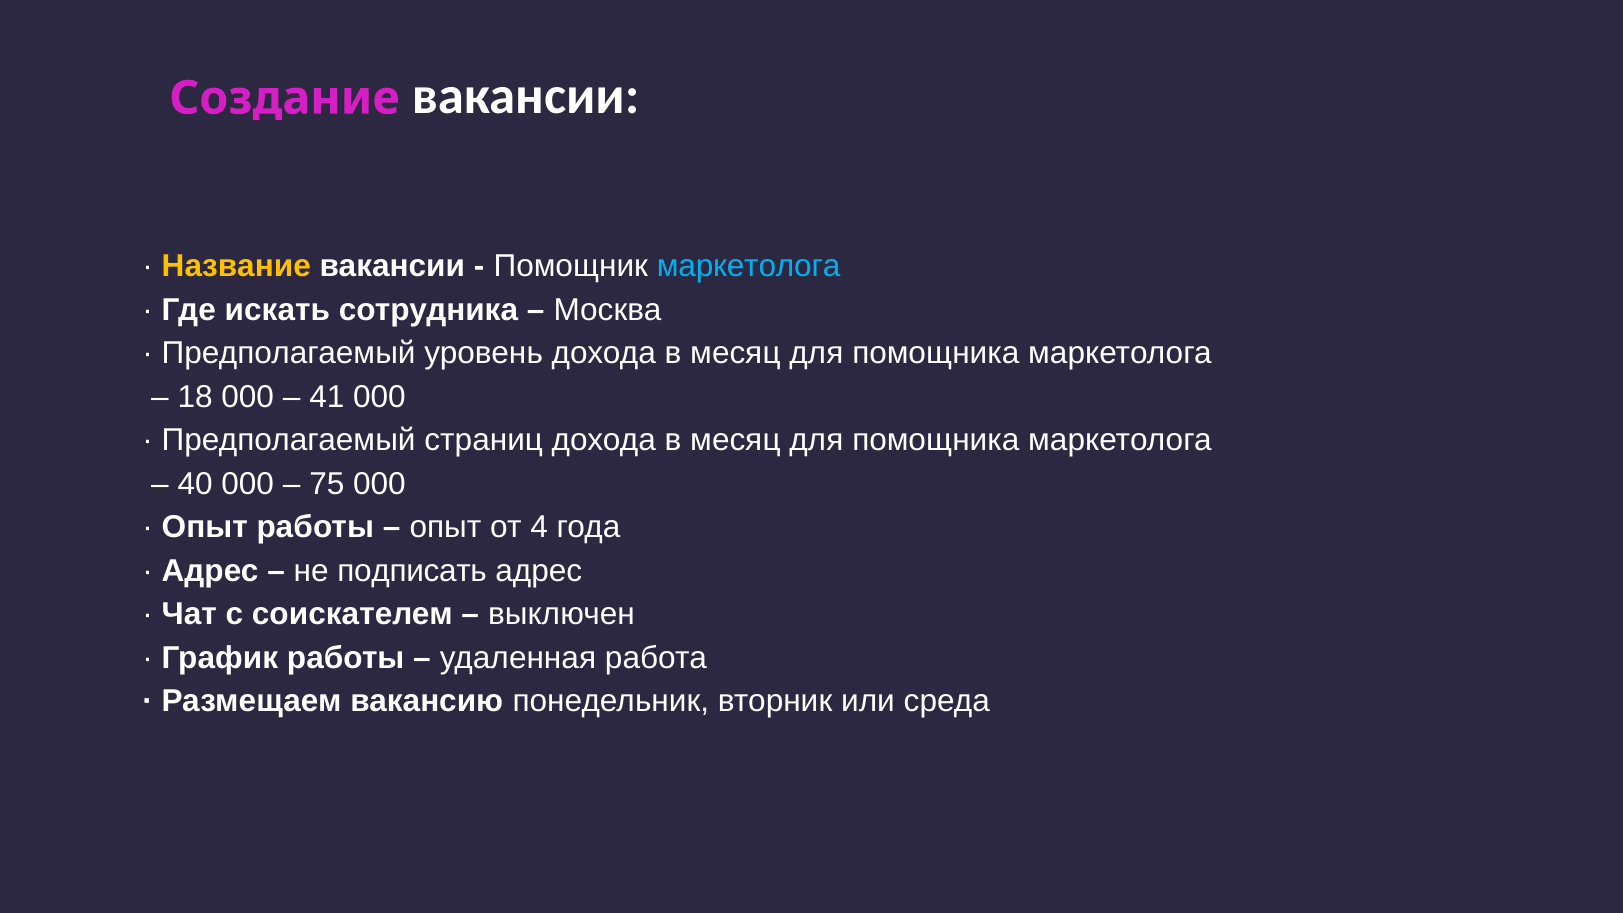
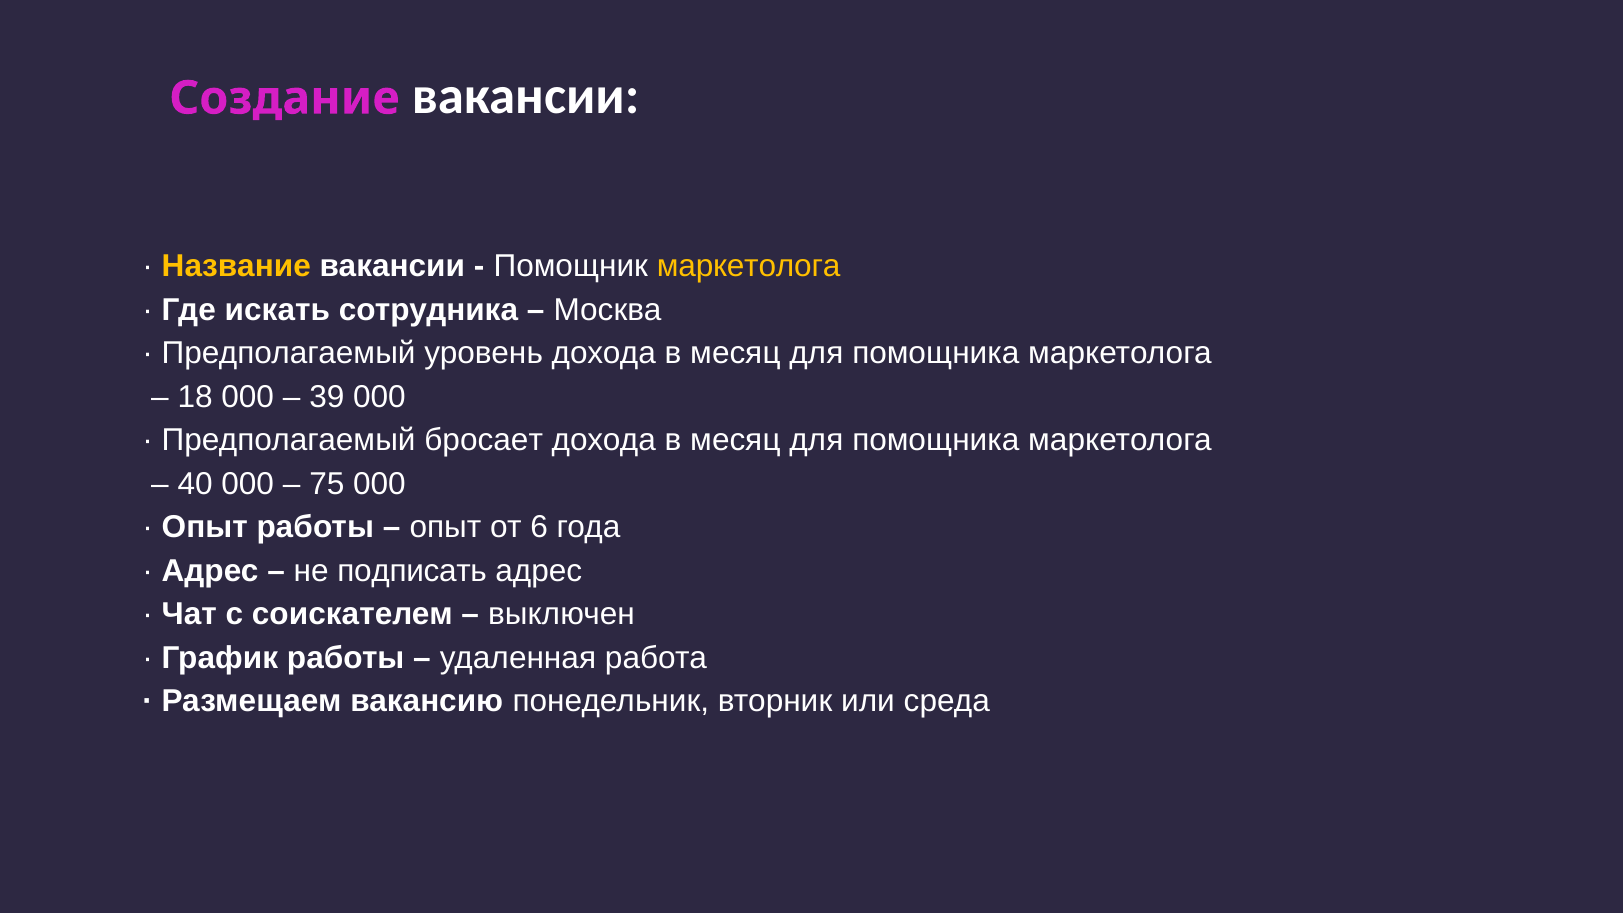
маркетолога colour: light blue -> yellow (749, 266)
41: 41 -> 39 (327, 397)
страниц: страниц -> бросает (484, 440)
4: 4 -> 6 (539, 527)
